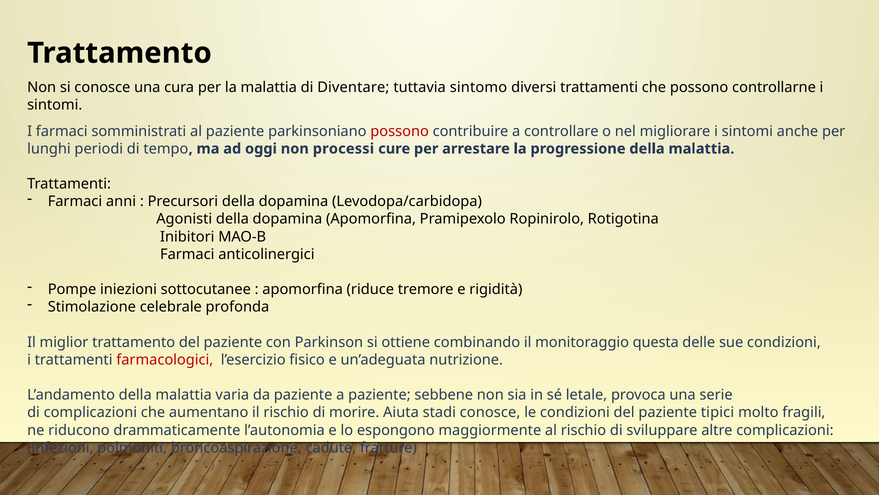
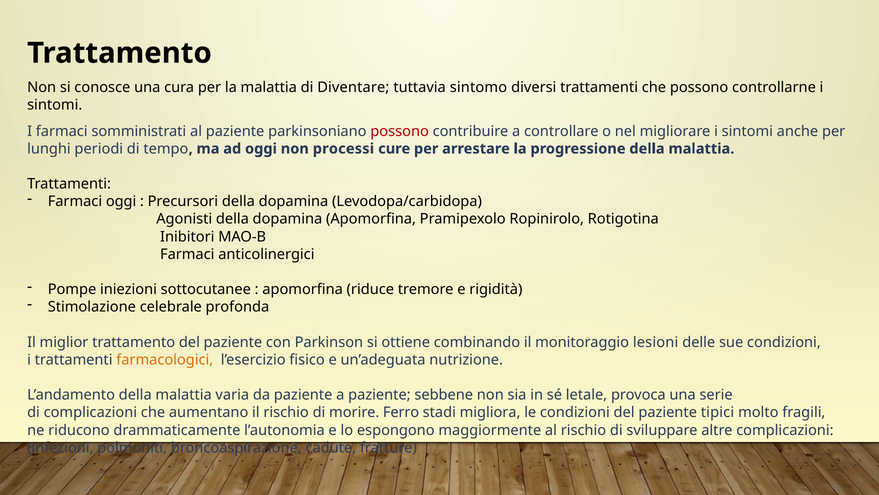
Farmaci anni: anni -> oggi (121, 201)
questa: questa -> lesioni (656, 342)
farmacologici colour: red -> orange (165, 359)
Aiuta: Aiuta -> Ferro (401, 412)
stadi conosce: conosce -> migliora (490, 412)
